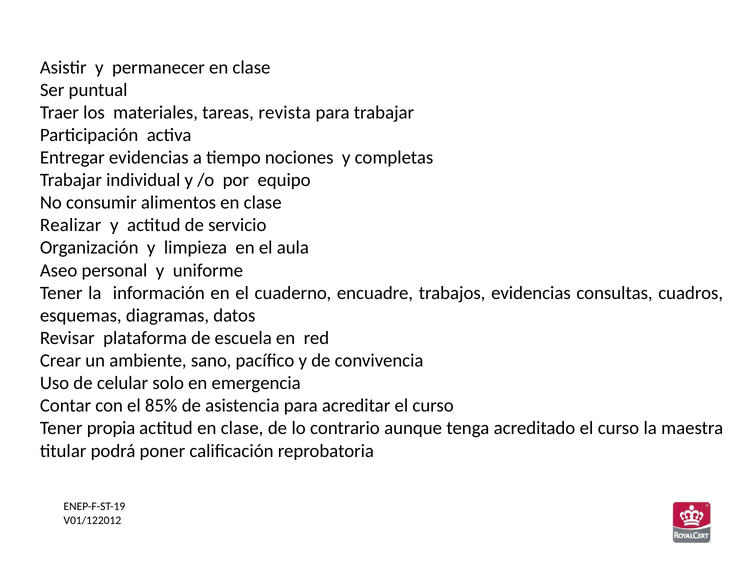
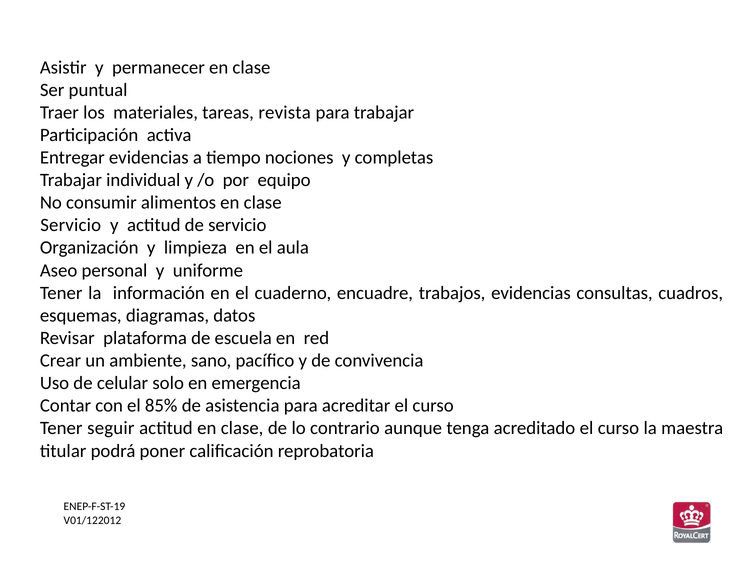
Realizar: Realizar -> Servicio (71, 225)
propia: propia -> seguir (111, 428)
